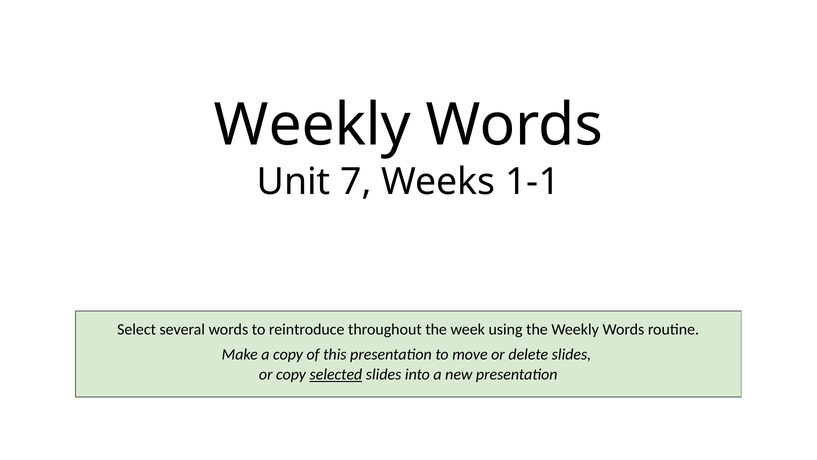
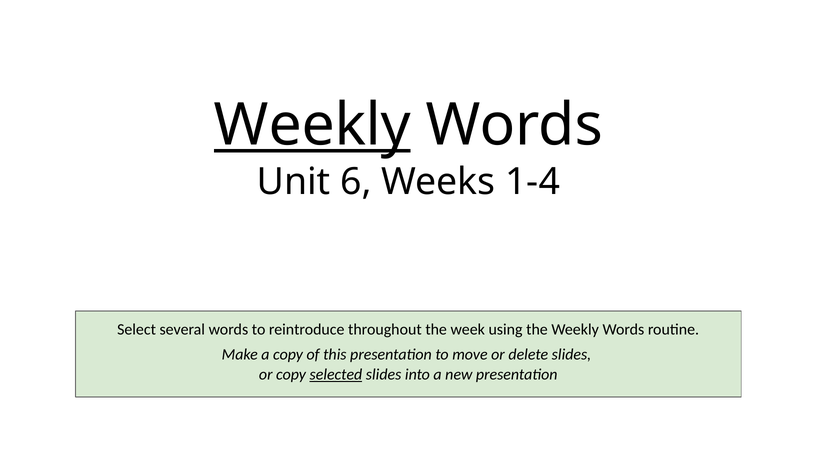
Weekly underline: none -> present (312, 125)
7: 7 -> 6 (356, 182)
1-1: 1-1 -> 1-4 (533, 182)
